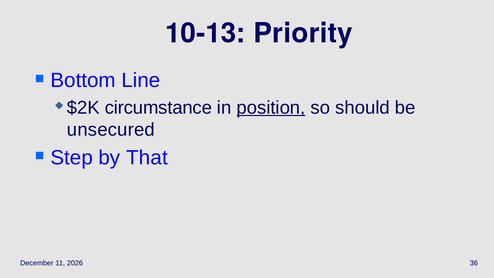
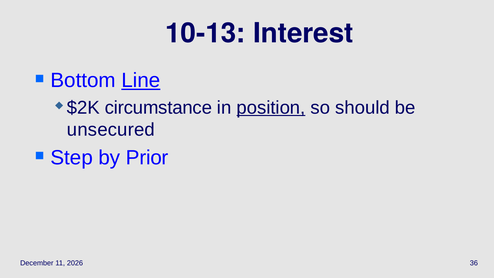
Priority: Priority -> Interest (303, 33)
Line underline: none -> present (141, 80)
That: That -> Prior (147, 157)
